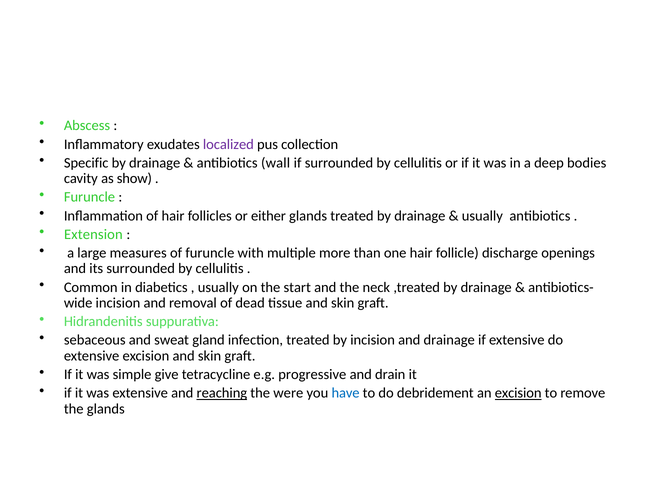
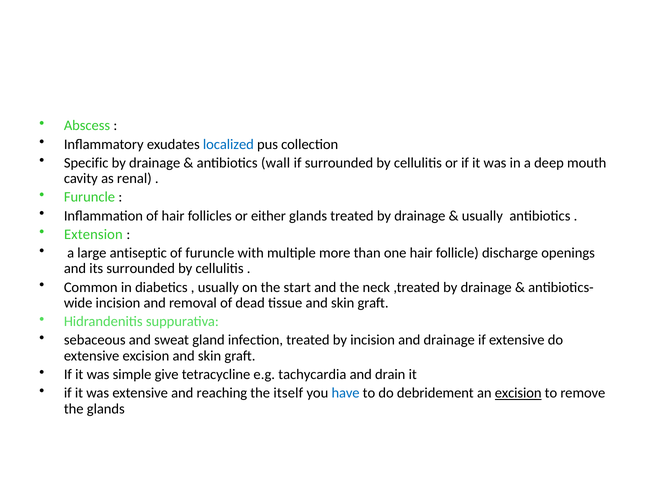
localized colour: purple -> blue (228, 144)
bodies: bodies -> mouth (587, 163)
show: show -> renal (134, 179)
measures: measures -> antiseptic (138, 253)
progressive: progressive -> tachycardia (312, 375)
reaching underline: present -> none (222, 393)
were: were -> itself (288, 393)
